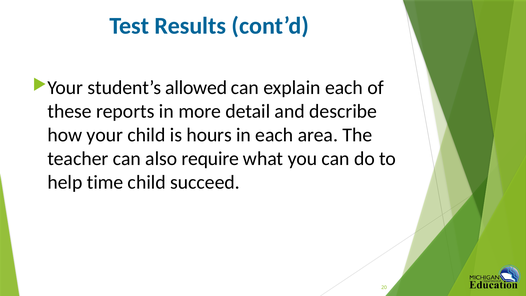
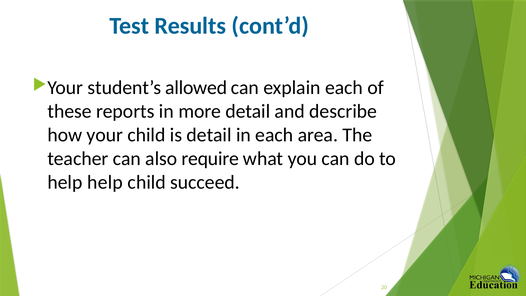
is hours: hours -> detail (209, 135)
help time: time -> help (105, 182)
